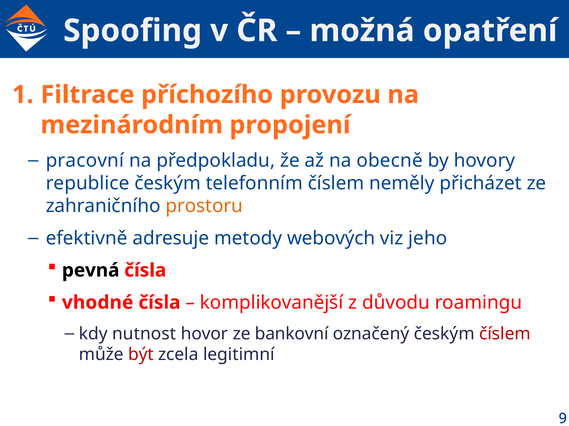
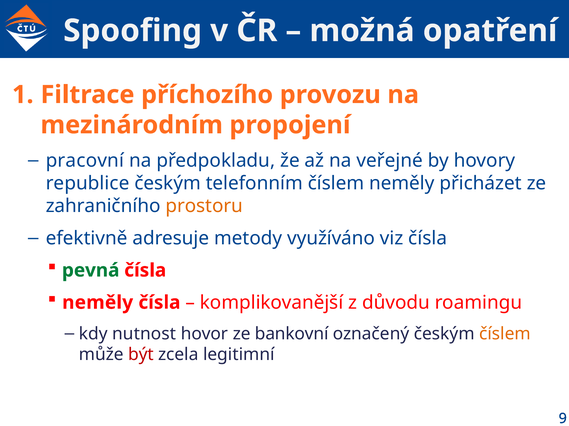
obecně: obecně -> veřejné (390, 161)
webových: webových -> využíváno (331, 239)
viz jeho: jeho -> čísla (428, 239)
pevná colour: black -> green (91, 271)
vhodné: vhodné -> neměly (98, 303)
číslem colour: red -> orange (505, 334)
